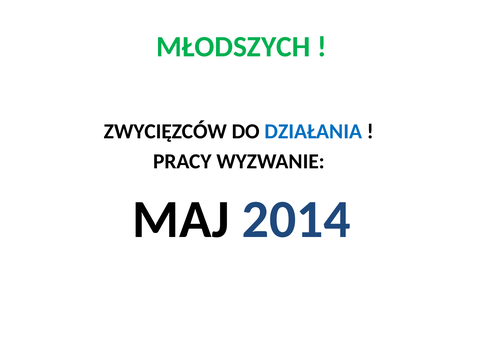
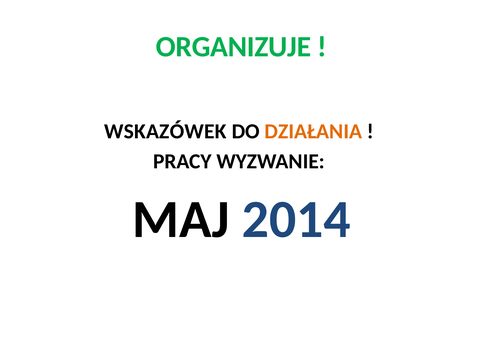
MŁODSZYCH: MŁODSZYCH -> ORGANIZUJE (233, 47)
ZWYCIĘZCÓW: ZWYCIĘZCÓW -> WSKAZÓWEK (165, 131)
DZIAŁANIA colour: blue -> orange (313, 131)
